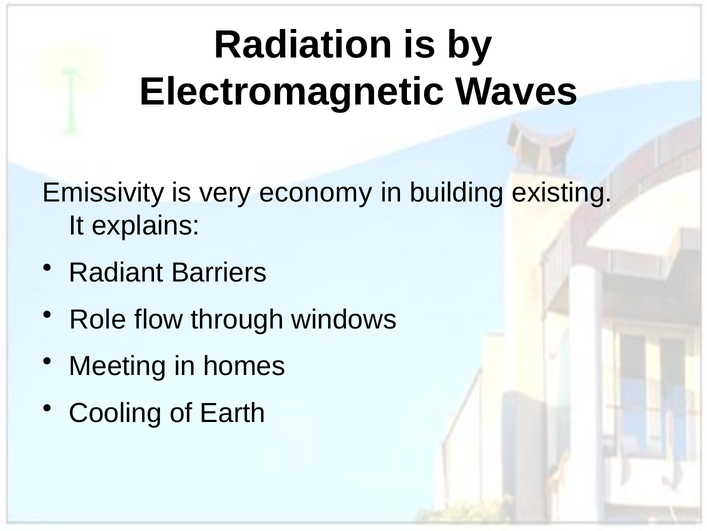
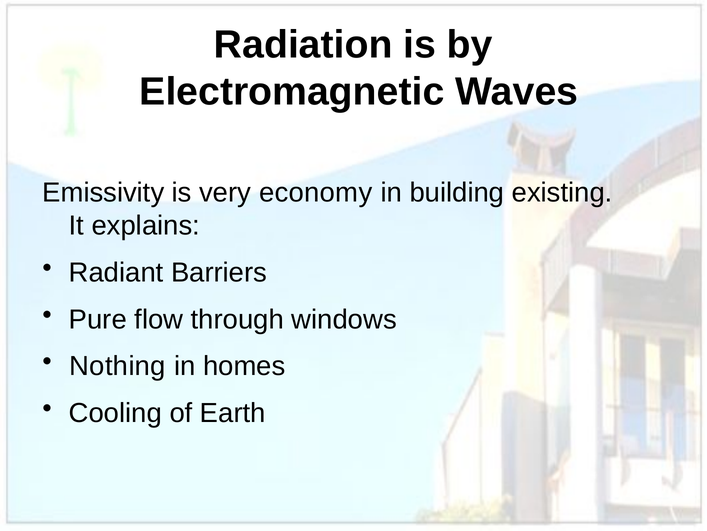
Role: Role -> Pure (98, 319)
Meeting: Meeting -> Nothing (118, 366)
